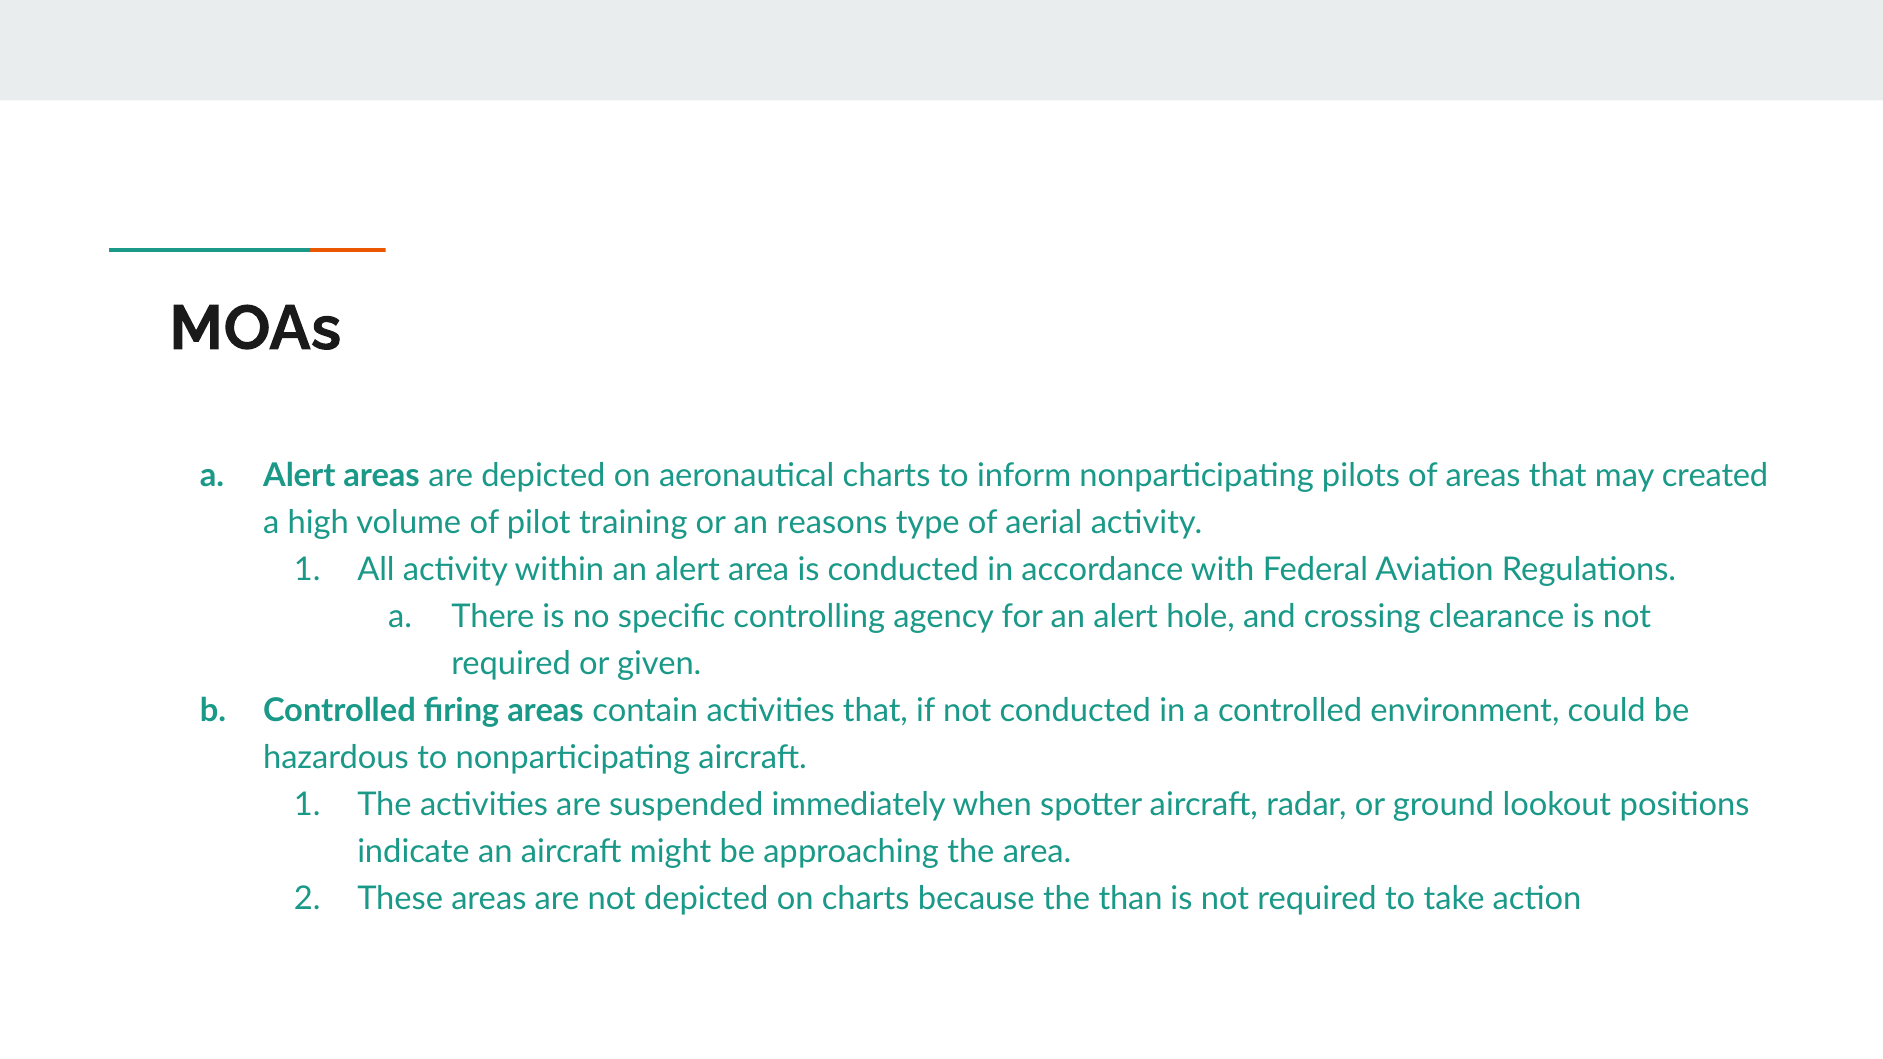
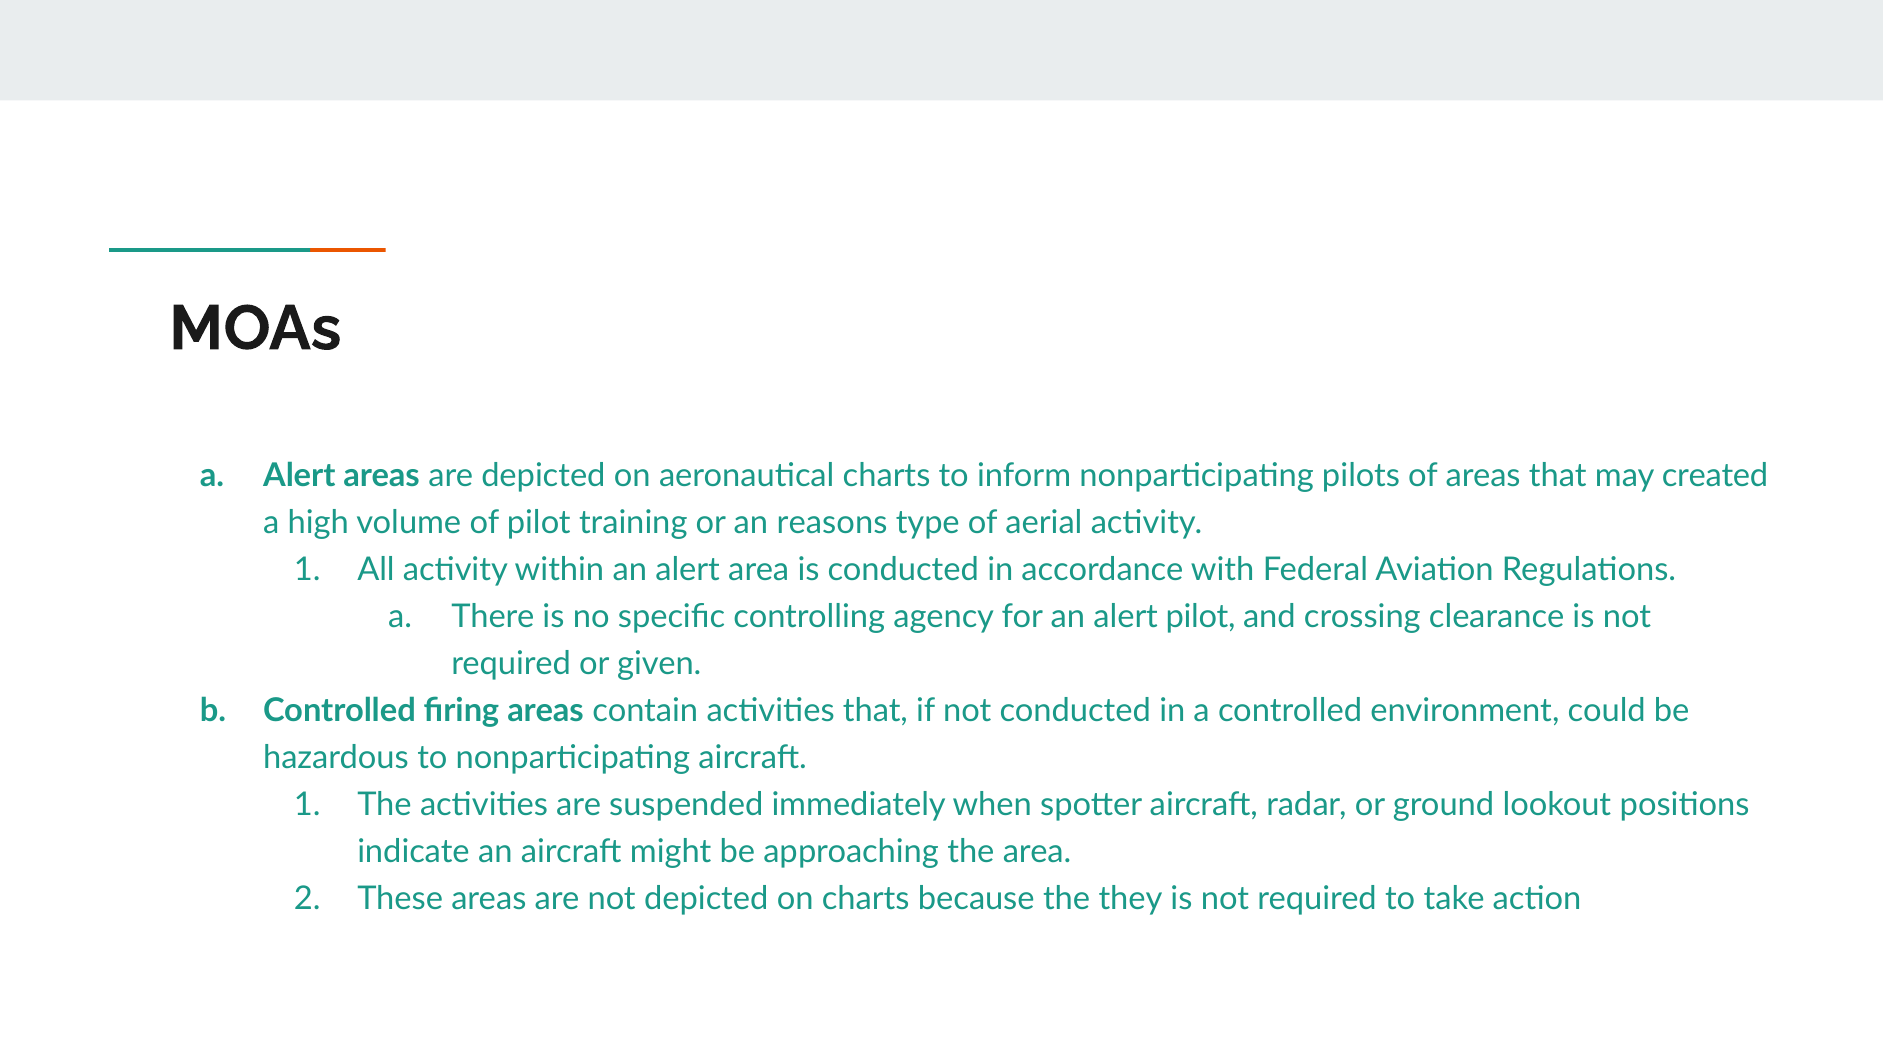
alert hole: hole -> pilot (1201, 617)
than: than -> they (1131, 899)
